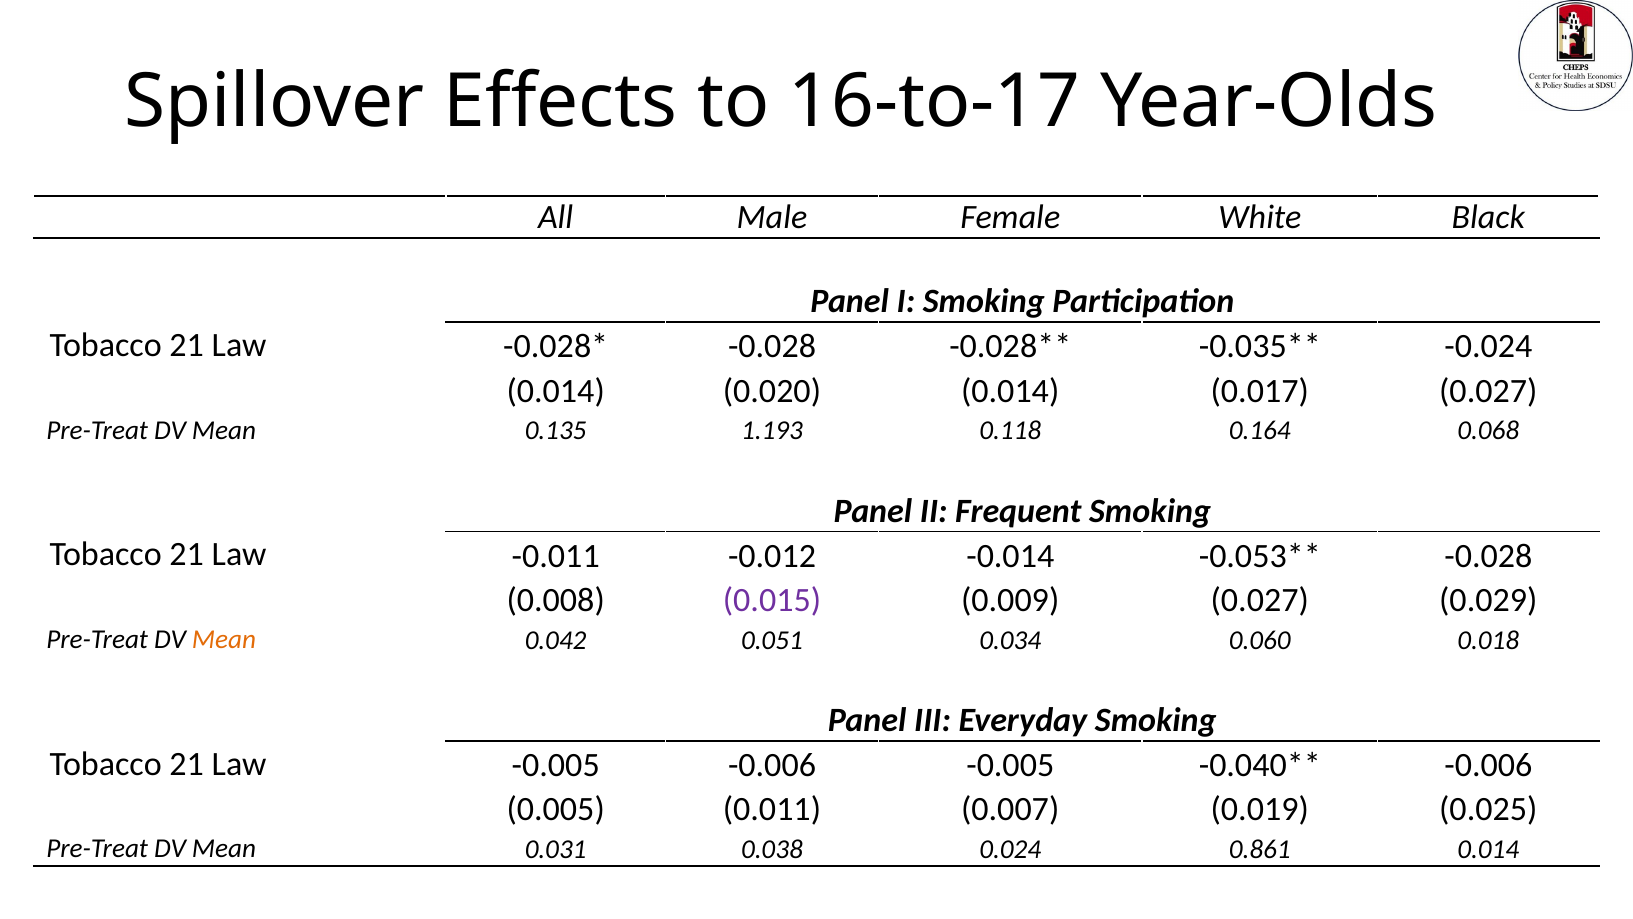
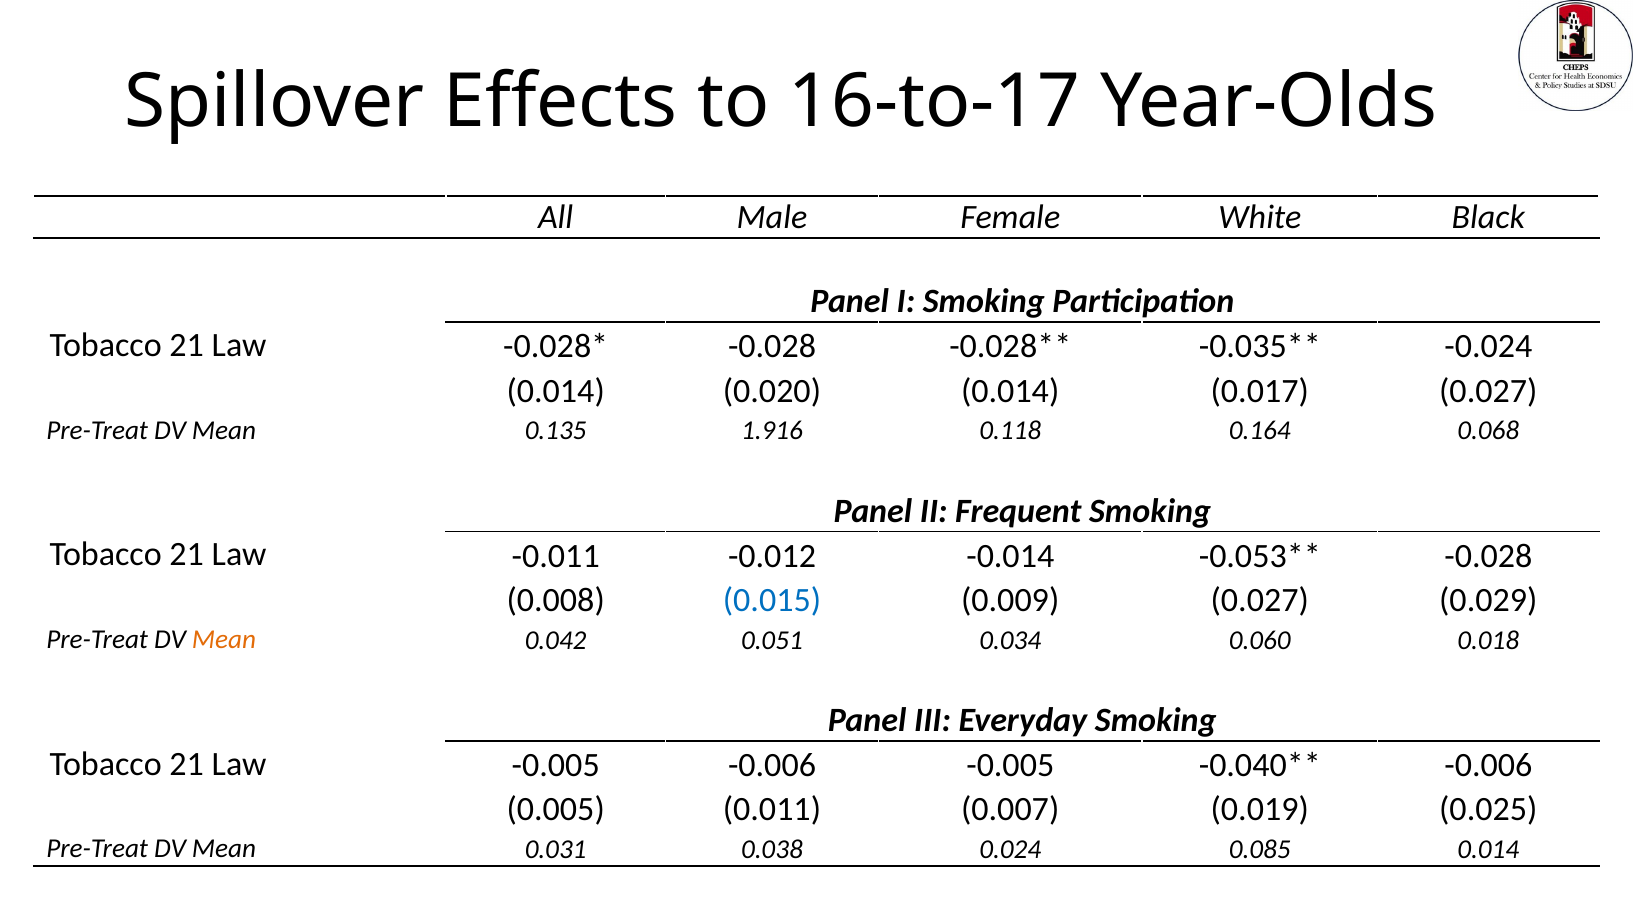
1.193: 1.193 -> 1.916 (772, 430)
0.015 colour: purple -> blue (772, 600)
0.861: 0.861 -> 0.085 (1260, 849)
